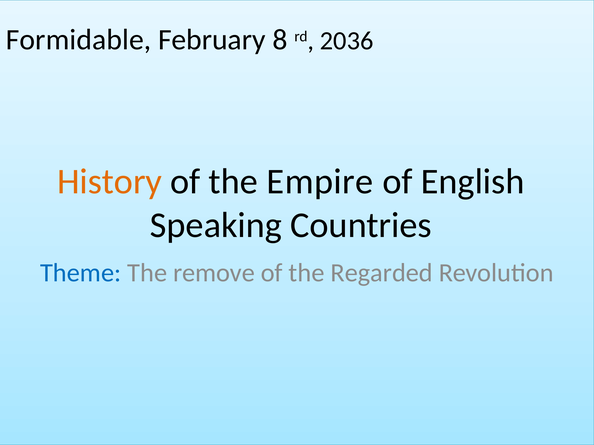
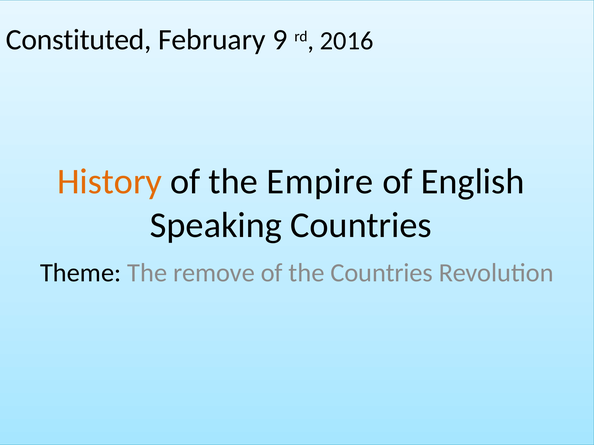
Formidable: Formidable -> Constituted (79, 40)
8: 8 -> 9 (280, 40)
2036: 2036 -> 2016 (347, 41)
Theme colour: blue -> black (81, 273)
the Regarded: Regarded -> Countries (382, 273)
